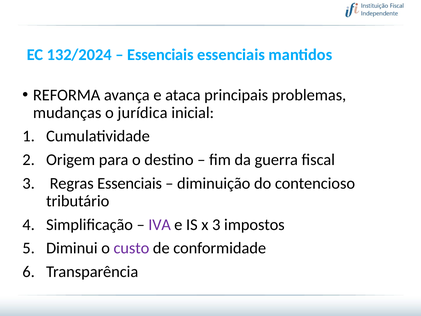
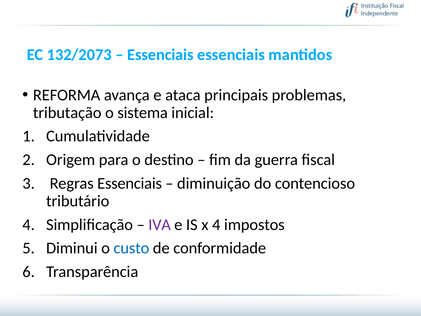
132/2024: 132/2024 -> 132/2073 (79, 55)
mudanças: mudanças -> tributação (67, 113)
jurídica: jurídica -> sistema (143, 113)
x 3: 3 -> 4 (216, 224)
custo colour: purple -> blue (131, 248)
